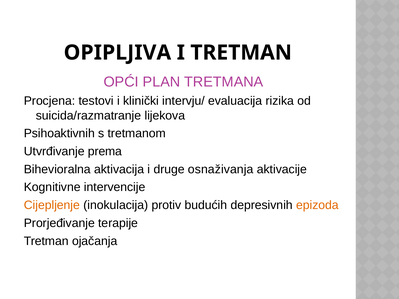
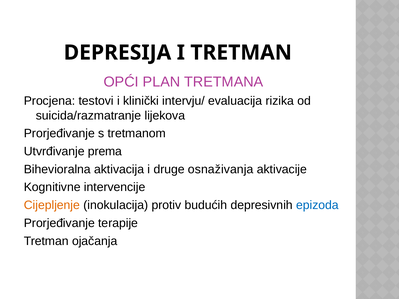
OPIPLJIVA: OPIPLJIVA -> DEPRESIJA (117, 53)
Psihoaktivnih: Psihoaktivnih -> Prorjeđivanje (59, 134)
epizoda colour: orange -> blue (317, 205)
